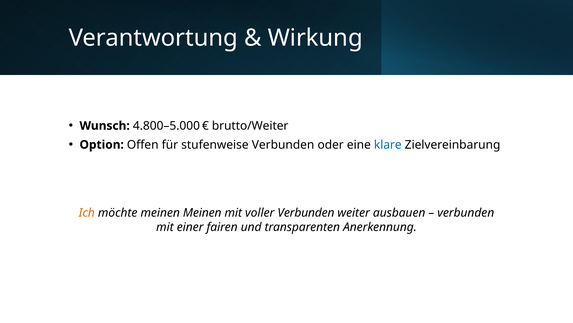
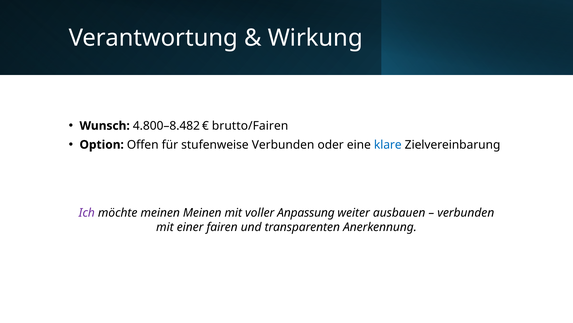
4.800–5.000: 4.800–5.000 -> 4.800–8.482 (166, 126)
brutto/Weiter: brutto/Weiter -> brutto/Fairen (250, 126)
Ich colour: orange -> purple (87, 212)
voller Verbunden: Verbunden -> Anpassung (306, 212)
